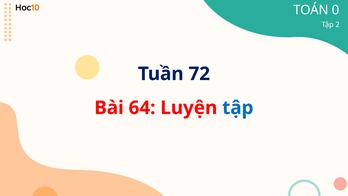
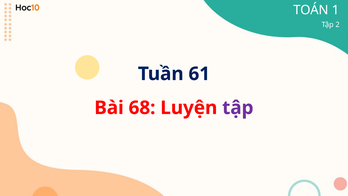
0: 0 -> 1 (336, 10)
72: 72 -> 61 (199, 74)
64: 64 -> 68 (142, 108)
tập colour: blue -> purple (238, 108)
